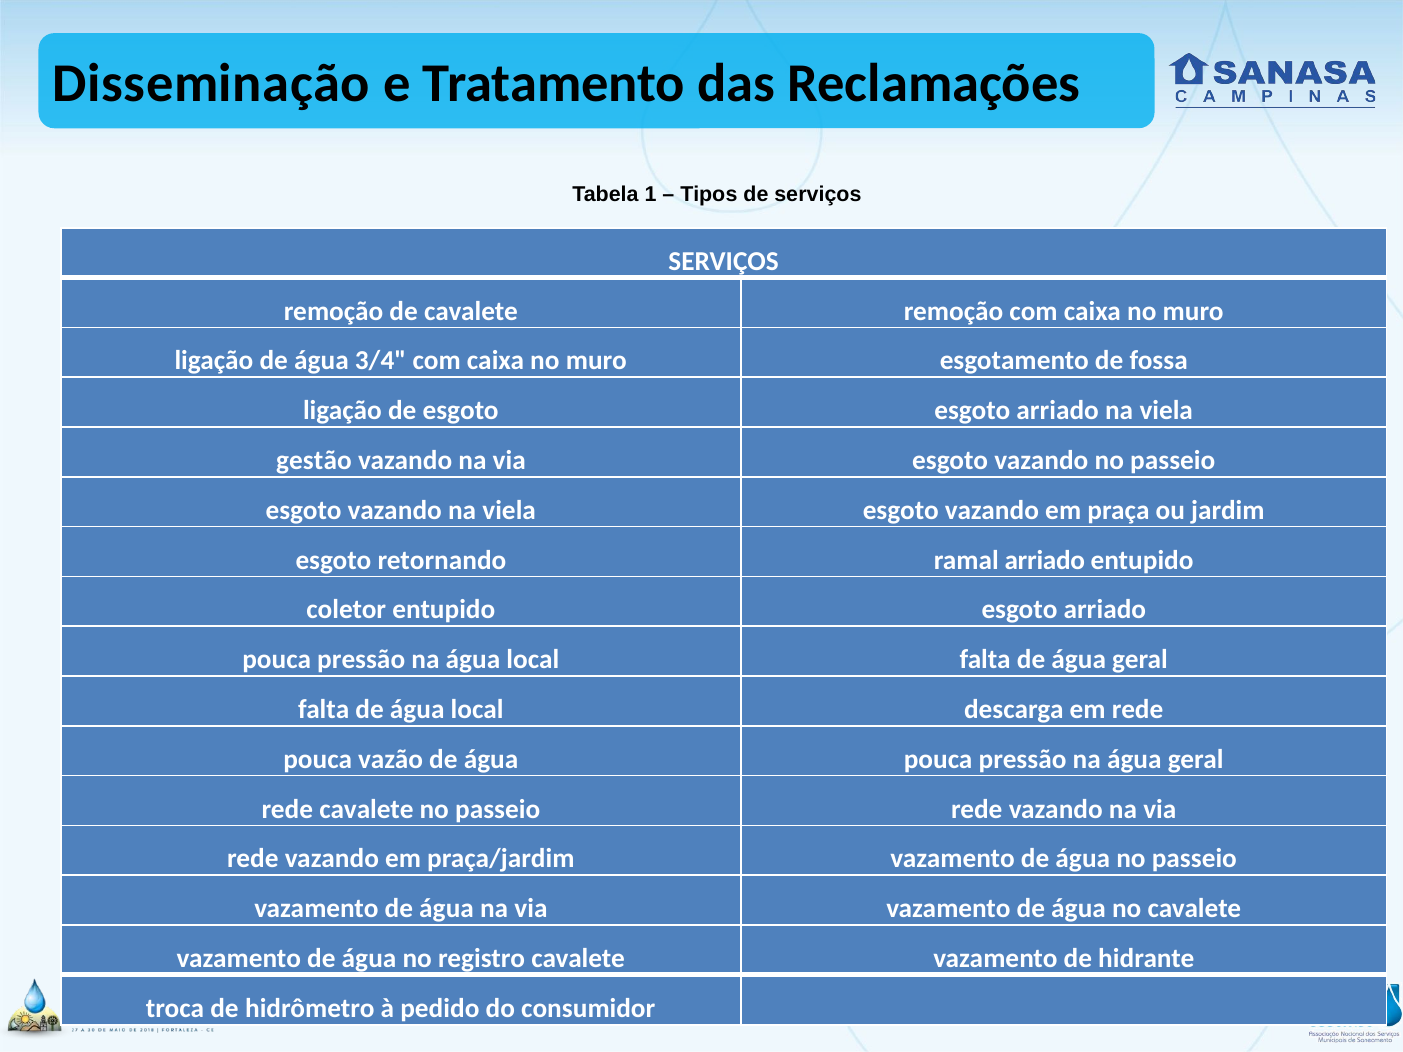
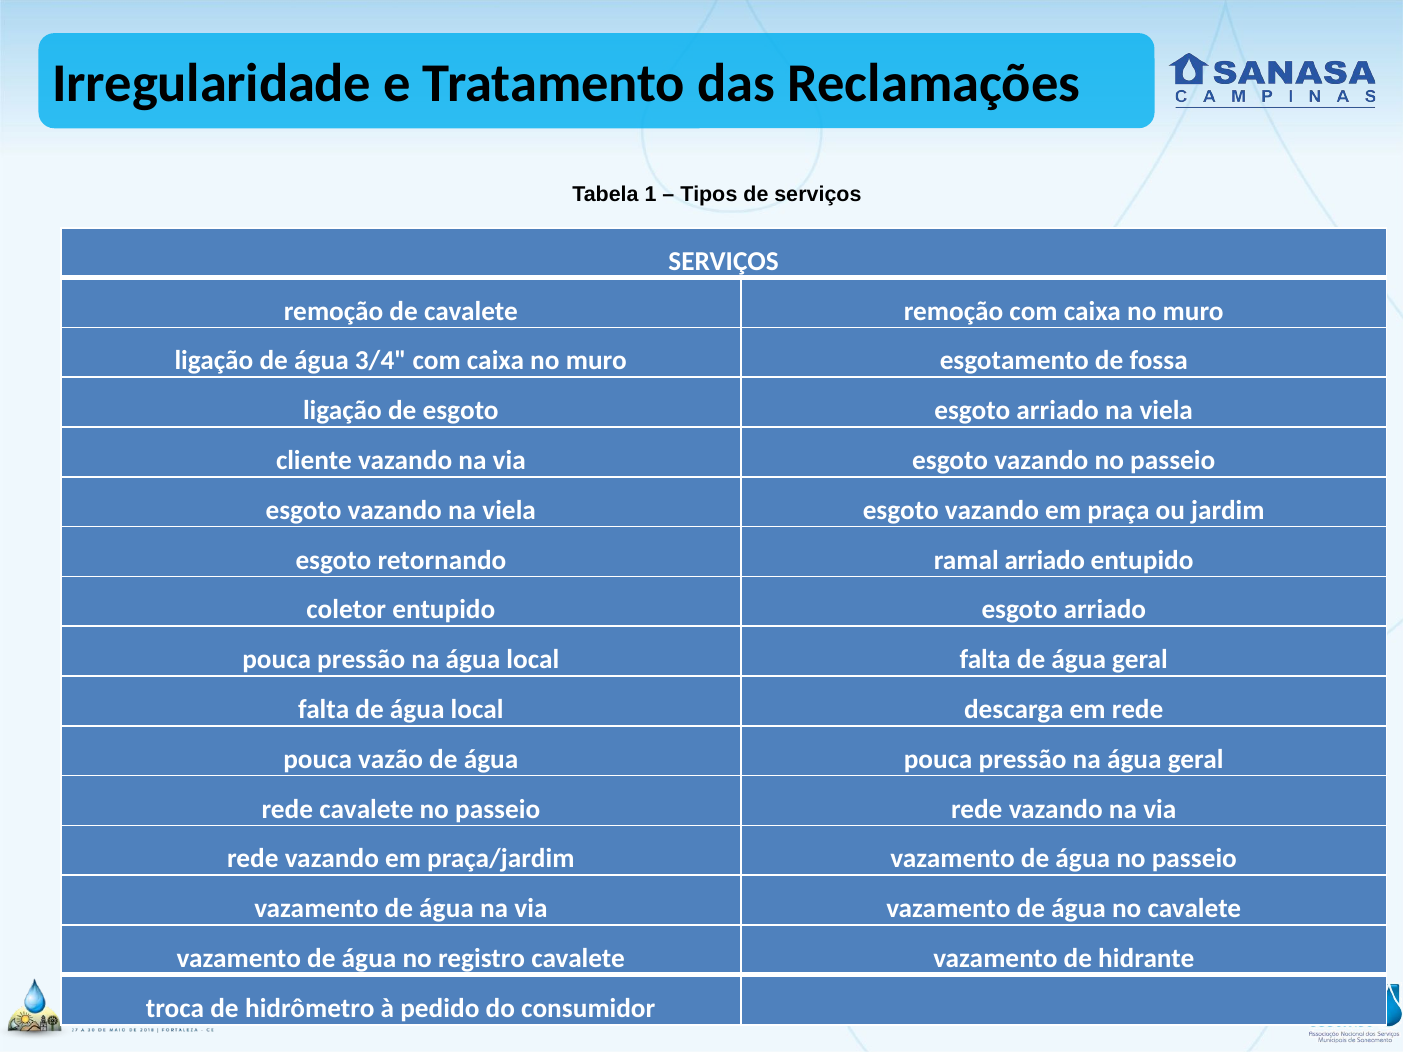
Disseminação: Disseminação -> Irregularidade (212, 83)
gestão: gestão -> cliente (314, 461)
